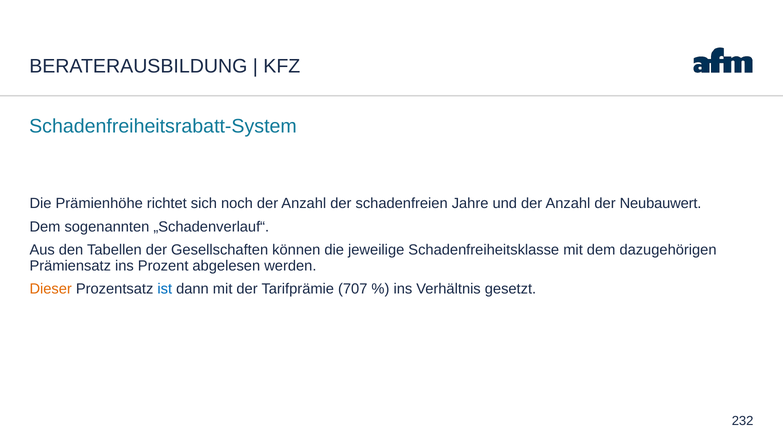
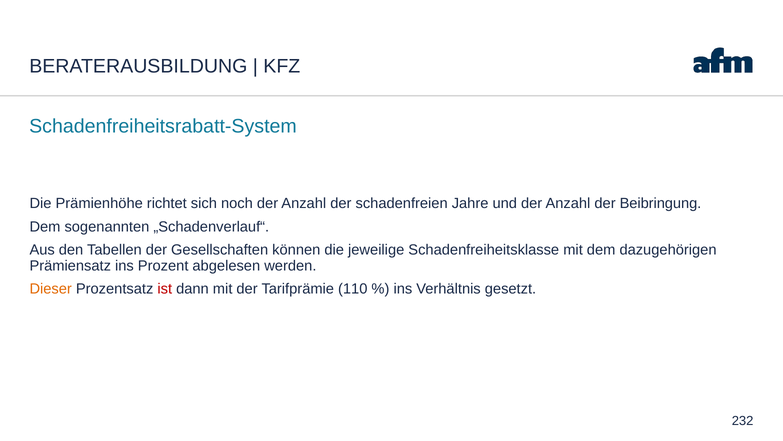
Neubauwert: Neubauwert -> Beibringung (660, 203)
ist colour: blue -> red (165, 289)
707: 707 -> 110 (353, 289)
